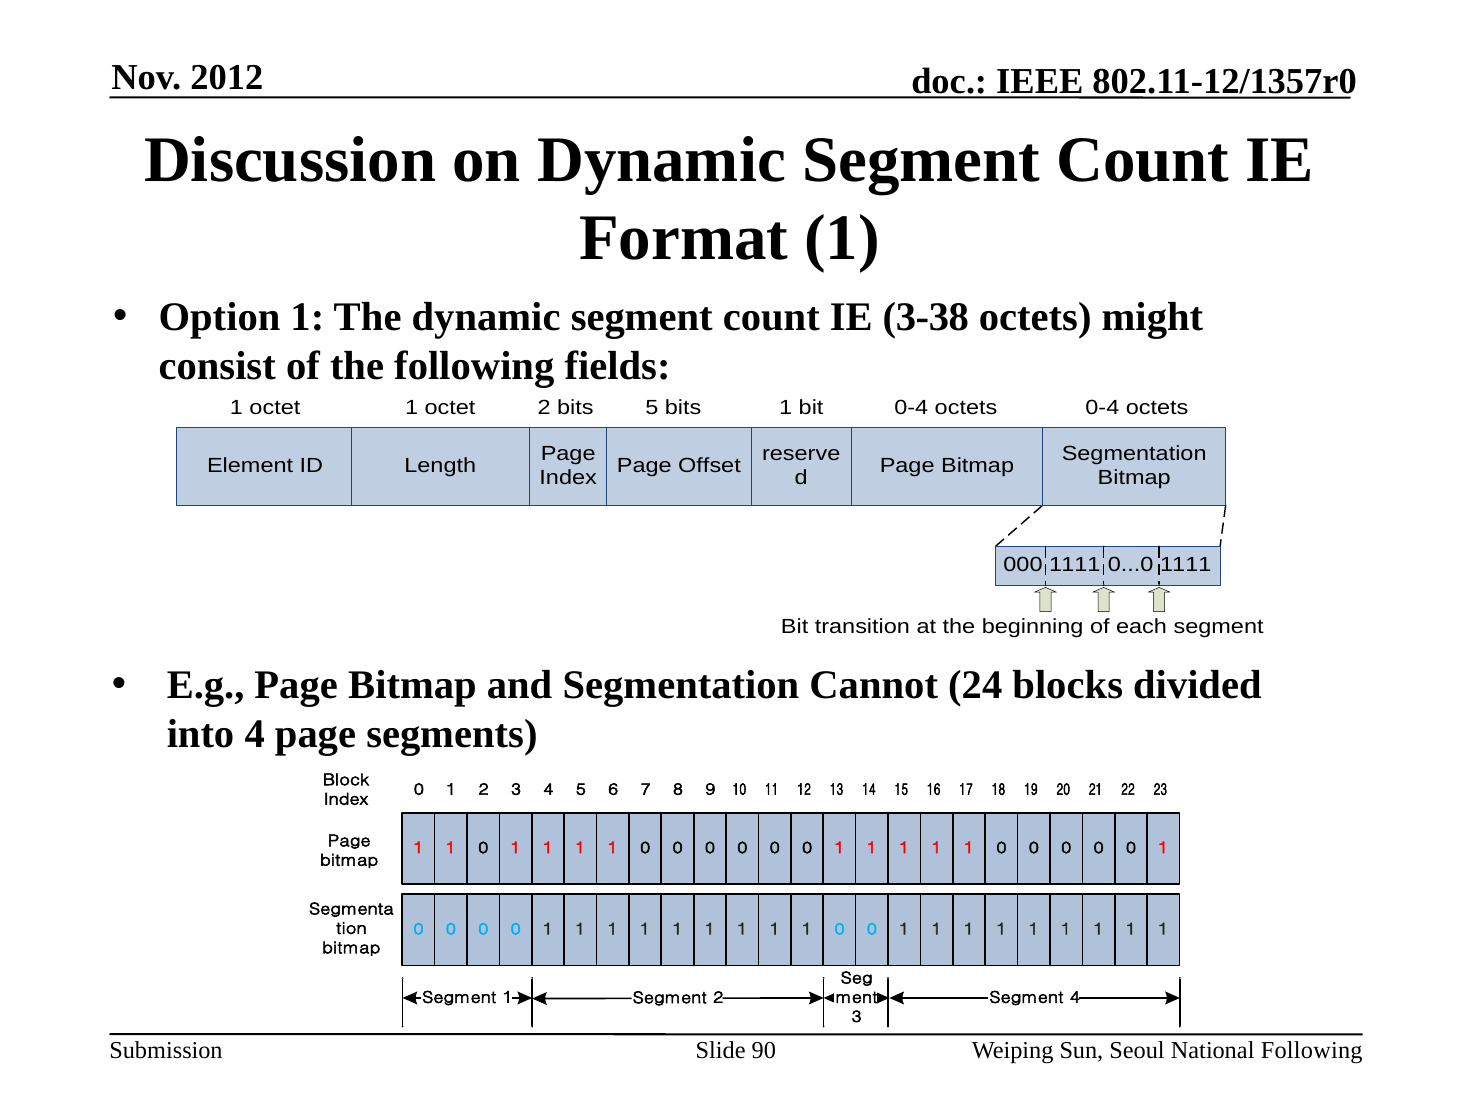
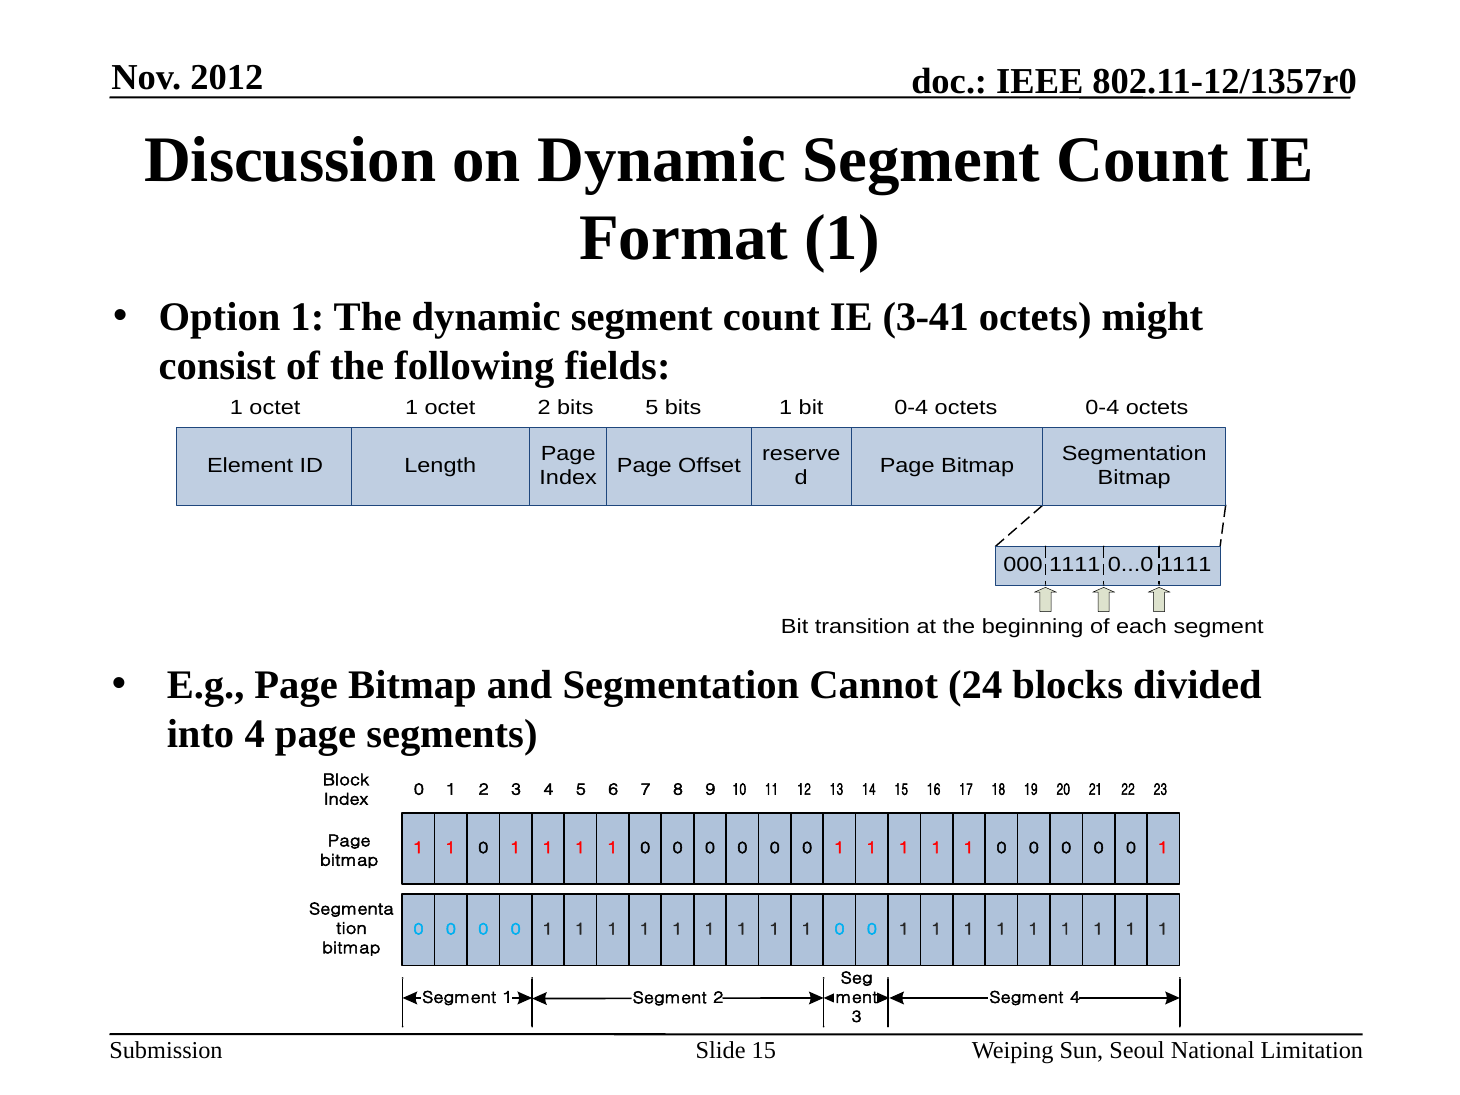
3-38: 3-38 -> 3-41 (926, 318)
Slide 90: 90 -> 15 (764, 1050)
National Following: Following -> Limitation (1312, 1050)
